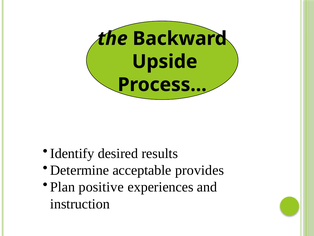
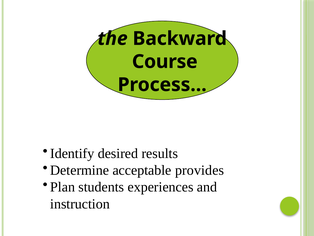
Upside: Upside -> Course (165, 61)
positive: positive -> students (101, 187)
